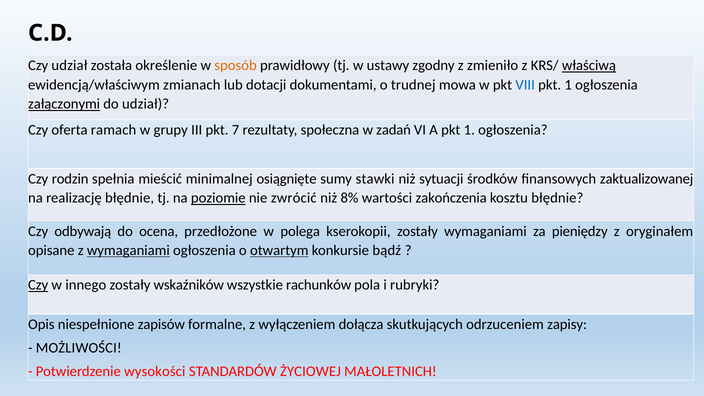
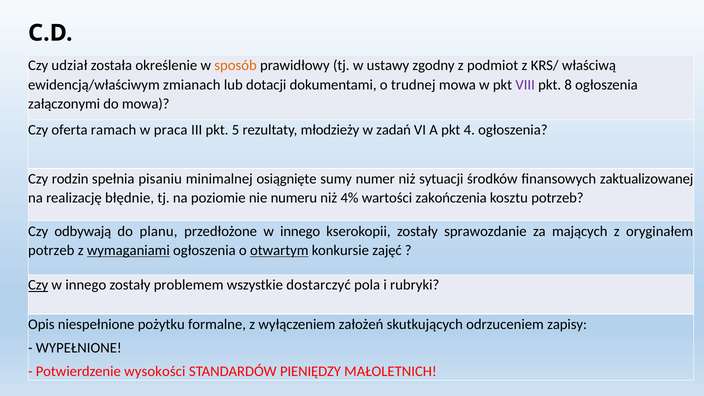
zmieniło: zmieniło -> podmiot (493, 66)
właściwą underline: present -> none (589, 66)
VIII colour: blue -> purple (525, 85)
1: 1 -> 8 (568, 85)
załączonymi underline: present -> none (64, 104)
do udział: udział -> mowa (146, 104)
grupy: grupy -> praca (171, 130)
7: 7 -> 5 (236, 130)
społeczna: społeczna -> młodzieży (330, 130)
A pkt 1: 1 -> 4 (469, 130)
mieścić: mieścić -> pisaniu (160, 179)
stawki: stawki -> numer (375, 179)
poziomie underline: present -> none (218, 198)
zwrócić: zwrócić -> numeru (294, 198)
8%: 8% -> 4% (350, 198)
kosztu błędnie: błędnie -> potrzeb (557, 198)
ocena: ocena -> planu (159, 231)
przedłożone w polega: polega -> innego (300, 231)
zostały wymaganiami: wymaganiami -> sprawozdanie (485, 231)
pieniędzy: pieniędzy -> mających (580, 231)
opisane: opisane -> potrzeb (51, 250)
bądź: bądź -> zajęć (387, 250)
wskaźników: wskaźników -> problemem (189, 285)
rachunków: rachunków -> dostarczyć (319, 285)
zapisów: zapisów -> pożytku (161, 324)
dołącza: dołącza -> założeń (361, 324)
MOŻLIWOŚCI: MOŻLIWOŚCI -> WYPEŁNIONE (79, 348)
ŻYCIOWEJ: ŻYCIOWEJ -> PIENIĘDZY (311, 372)
